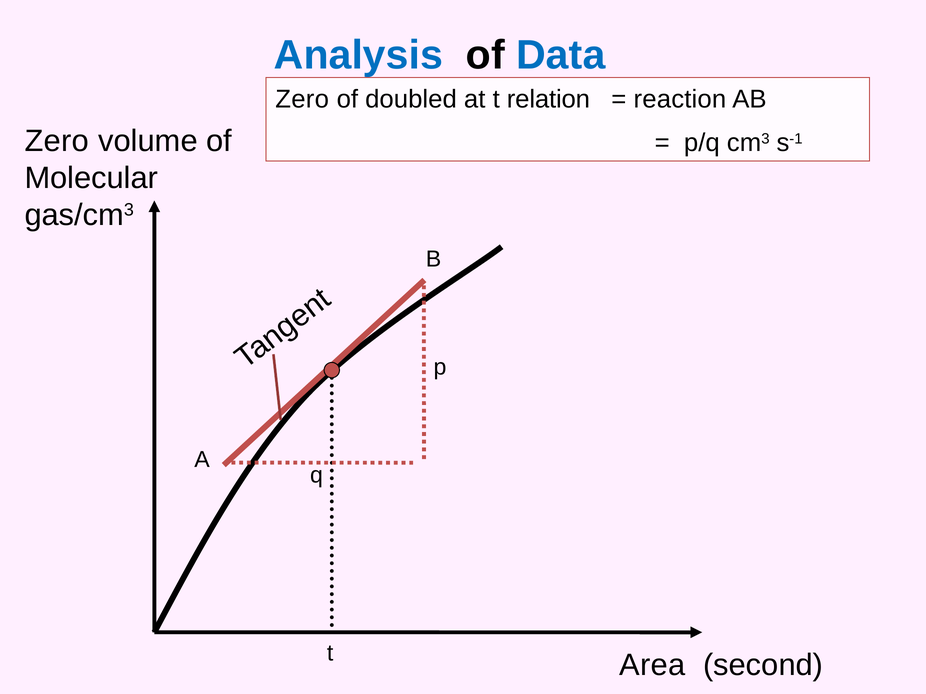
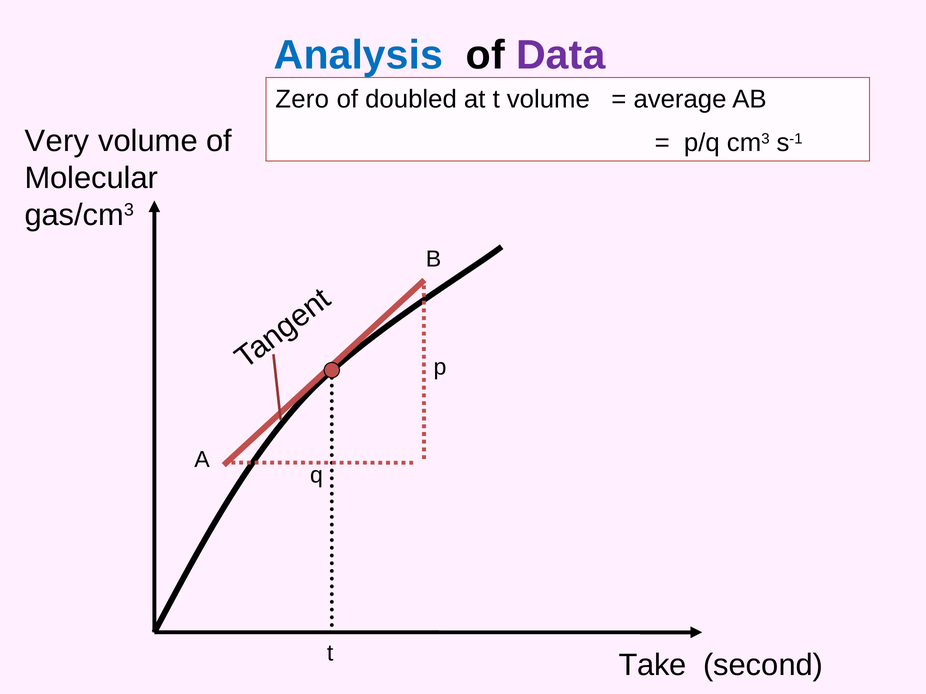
Data colour: blue -> purple (561, 55)
t relation: relation -> volume (548, 99)
reaction: reaction -> average (680, 99)
Zero: Zero -> Very (57, 141)
Area: Area -> Take (653, 666)
